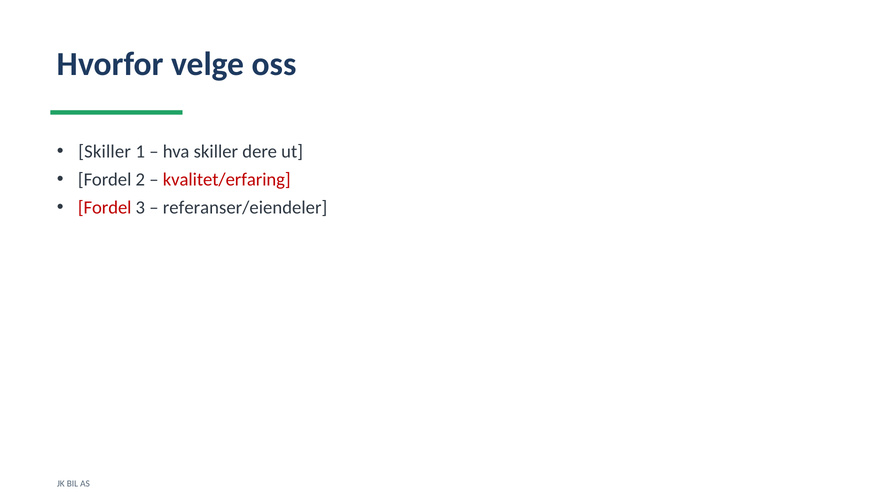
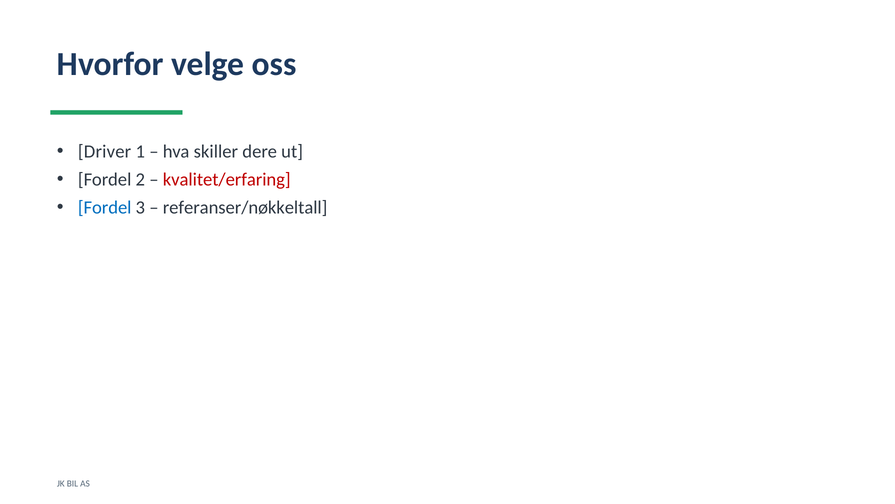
Skiller: Skiller -> Driver (105, 152)
Fordel colour: red -> blue (105, 208)
referanser/eiendeler: referanser/eiendeler -> referanser/nøkkeltall (245, 208)
